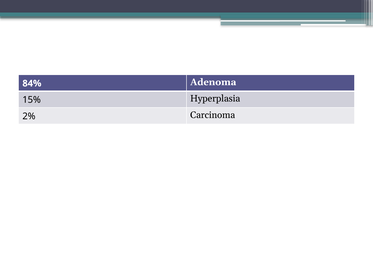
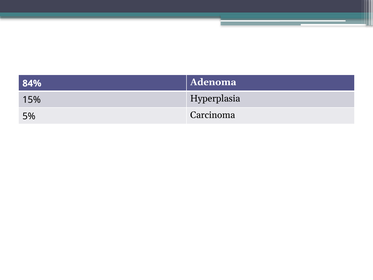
2%: 2% -> 5% (29, 116)
